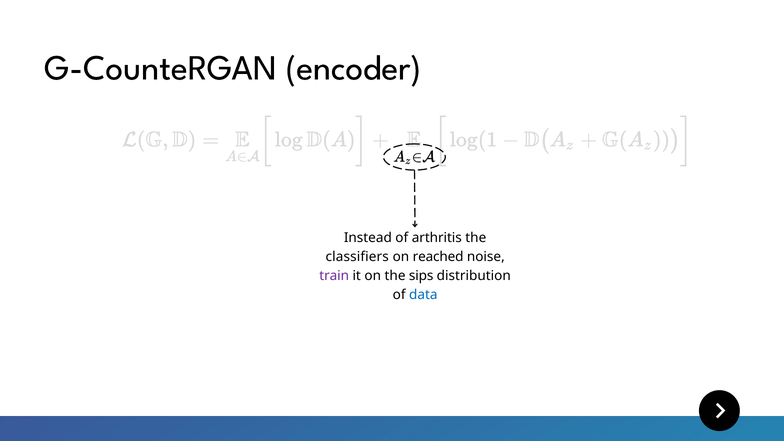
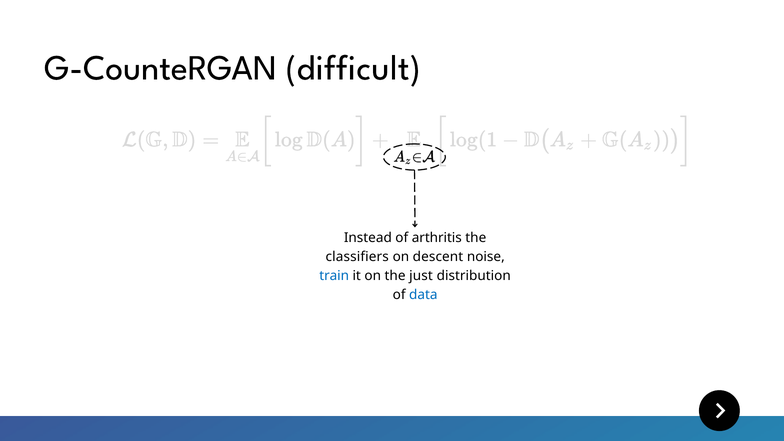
encoder: encoder -> difficult (353, 68)
reached: reached -> descent (438, 257)
train colour: purple -> blue (334, 276)
sips: sips -> just (421, 276)
